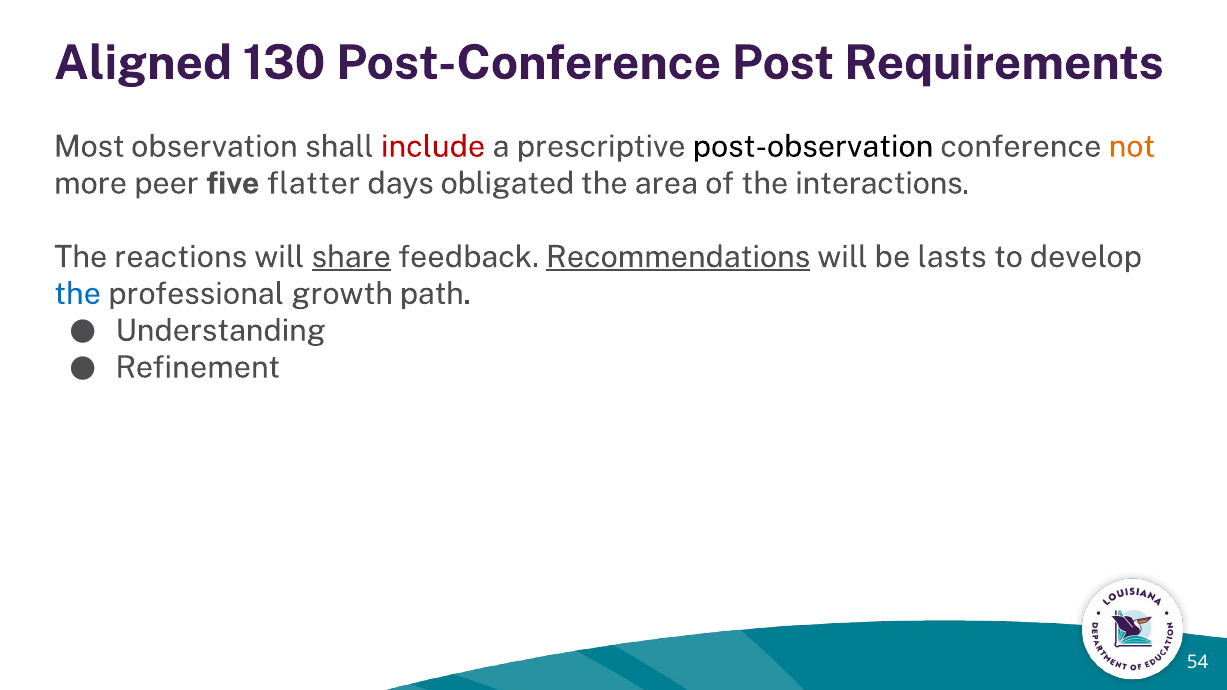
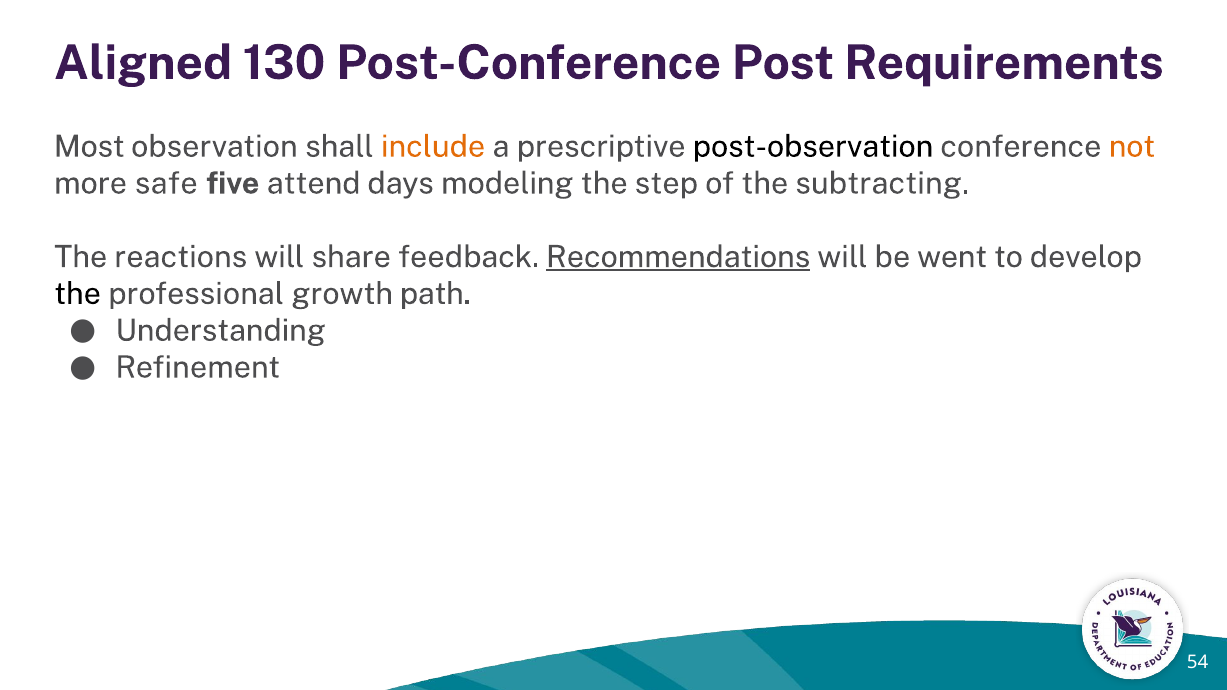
include colour: red -> orange (433, 147)
peer: peer -> safe (166, 183)
flatter: flatter -> attend (314, 183)
obligated: obligated -> modeling (507, 183)
area: area -> step (666, 183)
interactions: interactions -> subtracting (882, 183)
share underline: present -> none (351, 257)
lasts: lasts -> went (952, 257)
the colour: blue -> black (78, 294)
